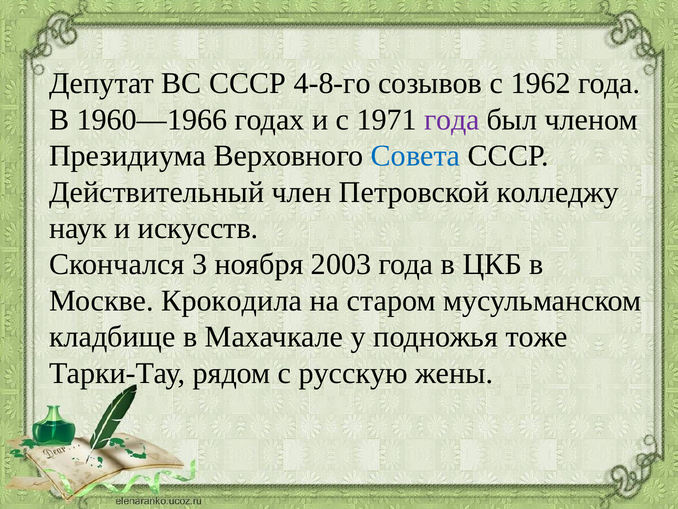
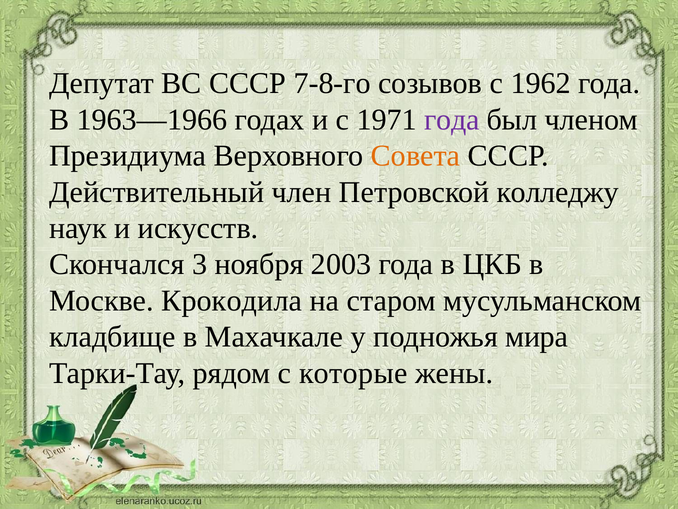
4-8-го: 4-8-го -> 7-8-го (332, 83)
1960—1966: 1960—1966 -> 1963—1966 (152, 120)
Совета colour: blue -> orange (416, 156)
тоже: тоже -> мира (537, 337)
русскую: русскую -> которые (353, 373)
